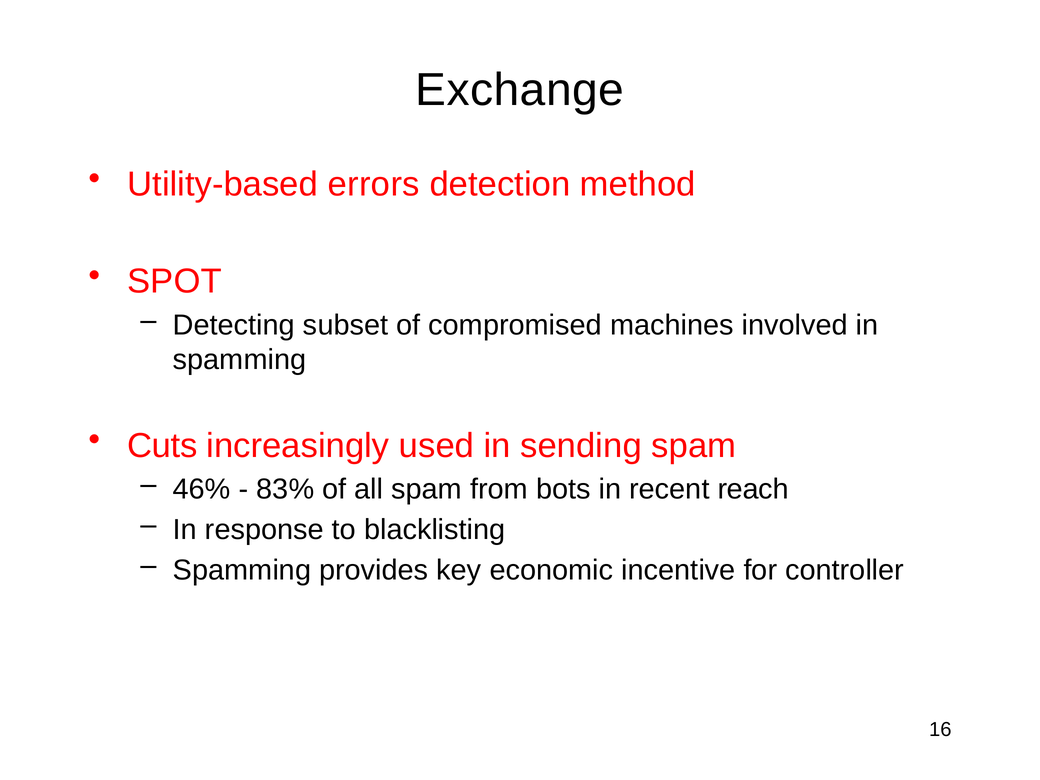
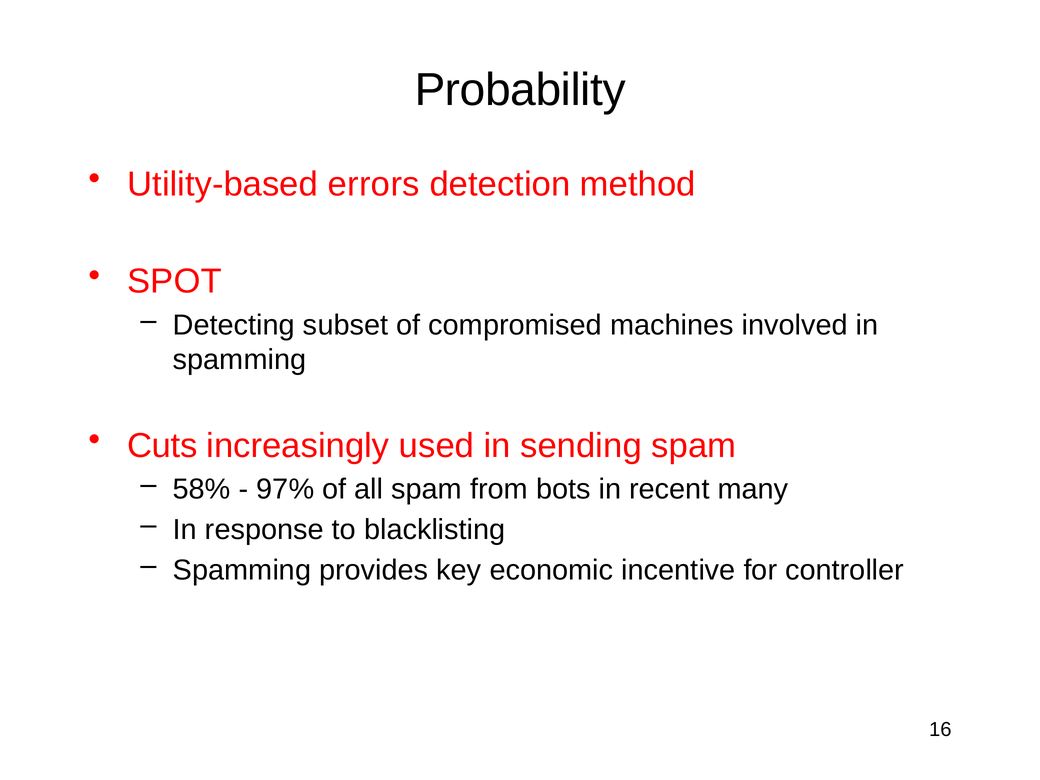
Exchange: Exchange -> Probability (520, 90)
46%: 46% -> 58% (202, 489)
83%: 83% -> 97% (285, 489)
reach: reach -> many (753, 489)
